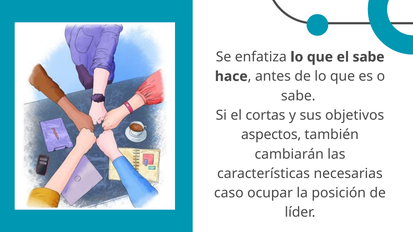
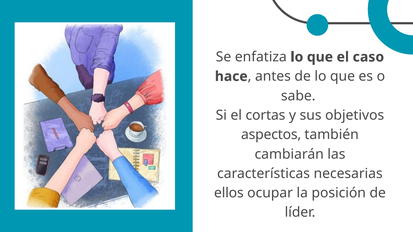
el sabe: sabe -> caso (368, 57)
caso: caso -> ellos (229, 193)
